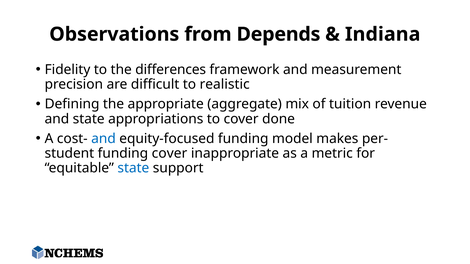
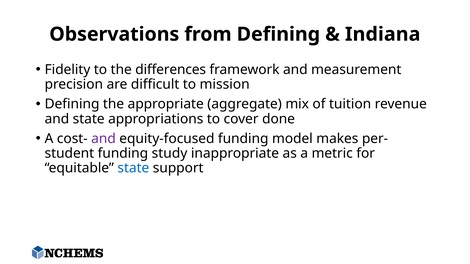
from Depends: Depends -> Defining (278, 34)
realistic: realistic -> mission (225, 85)
and colour: blue -> purple (104, 139)
funding cover: cover -> study (170, 153)
